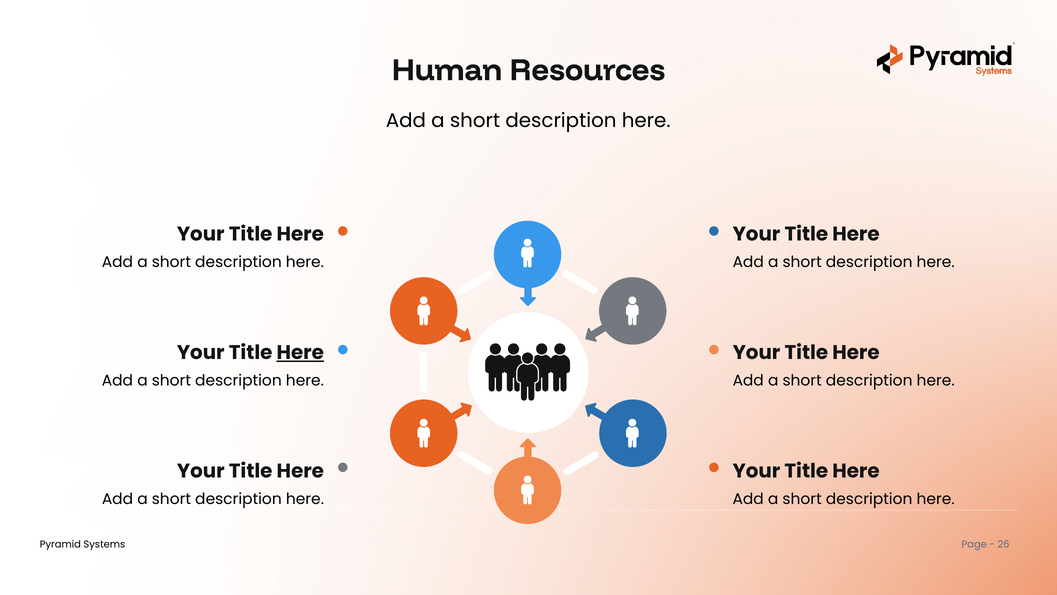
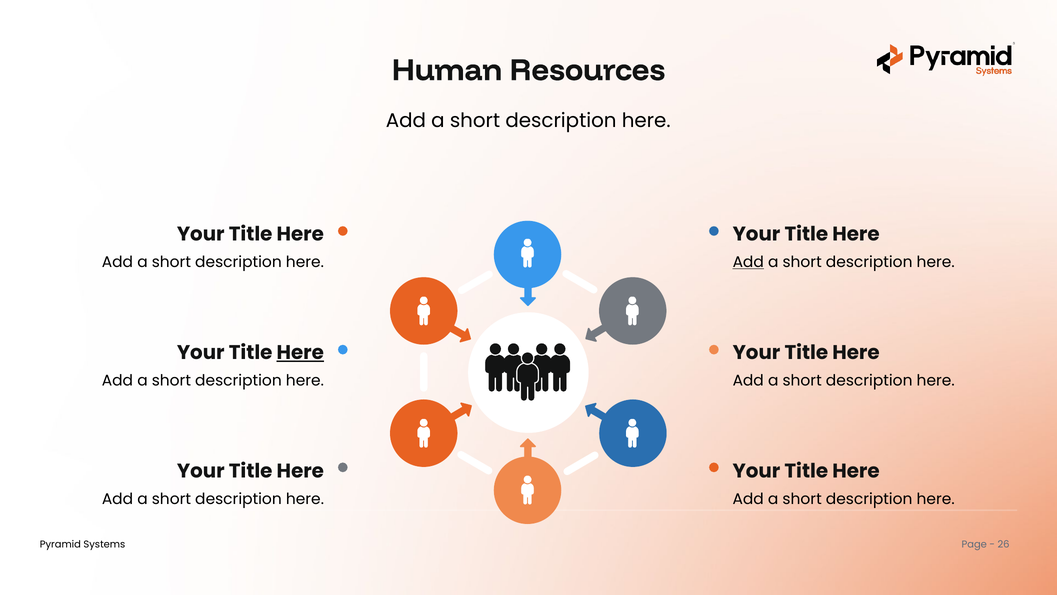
Add underline: none -> present (748, 262)
